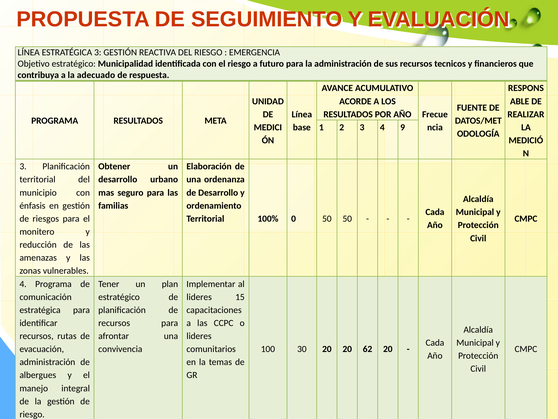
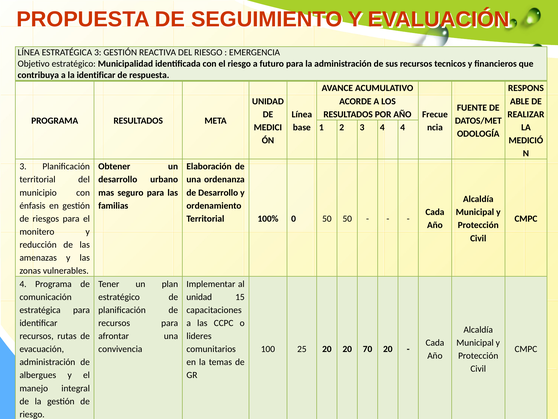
la adecuado: adecuado -> identificar (96, 75)
4 9: 9 -> 4 (403, 127)
lideres: lideres -> unidad (199, 297)
30: 30 -> 25 (302, 349)
62: 62 -> 70 (368, 349)
